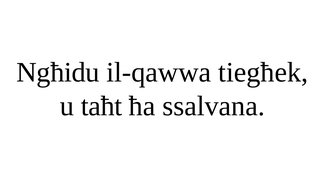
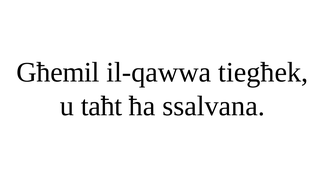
Ngħidu: Ngħidu -> Għemil (58, 72)
